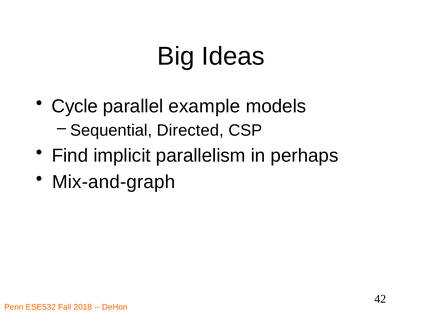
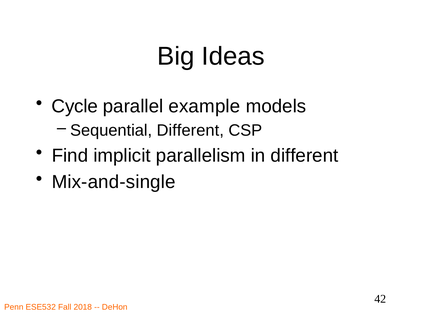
Sequential Directed: Directed -> Different (190, 130)
in perhaps: perhaps -> different (305, 155)
Mix-and-graph: Mix-and-graph -> Mix-and-single (114, 182)
